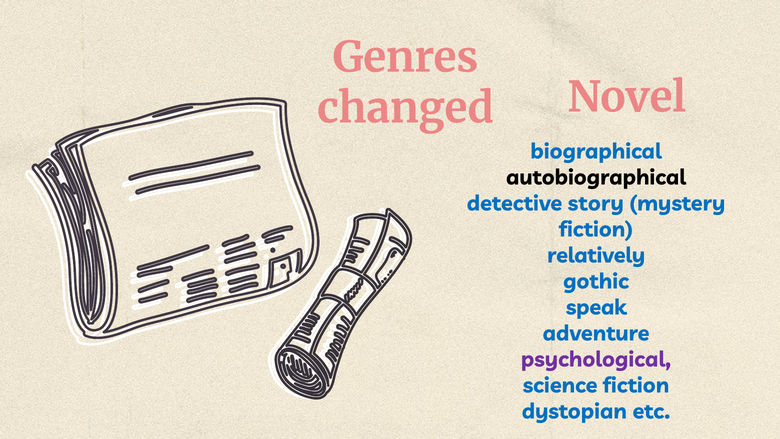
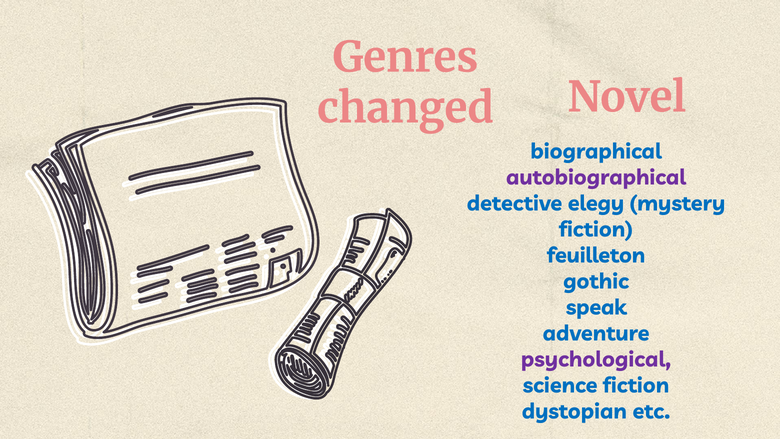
autobiographical colour: black -> purple (596, 177)
story: story -> elegy (596, 203)
relatively: relatively -> feuilleton (596, 255)
